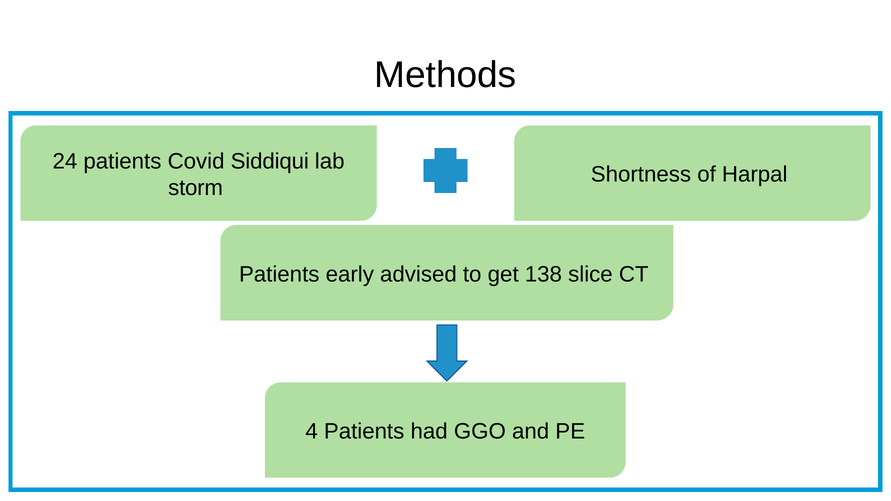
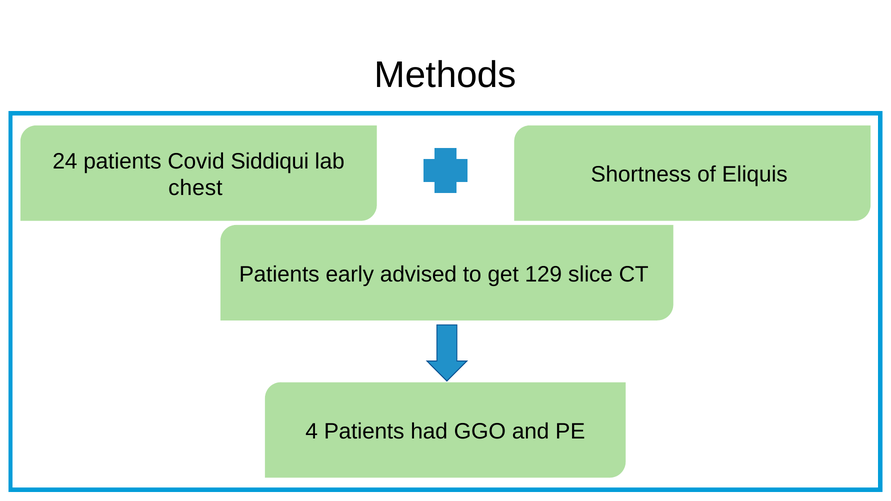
Harpal: Harpal -> Eliquis (755, 175)
storm: storm -> chest (195, 188)
138: 138 -> 129 (543, 274)
